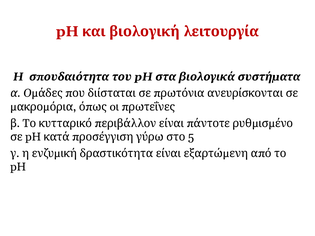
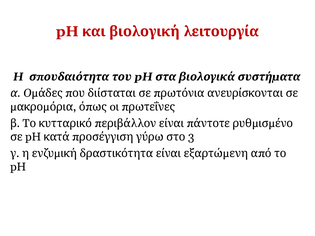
5: 5 -> 3 (191, 137)
